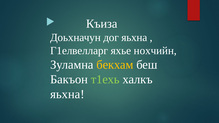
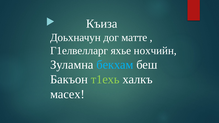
дог яьхна: яьхна -> матте (134, 38)
бекхам colour: yellow -> light blue (115, 65)
яьхна: яьхна -> масех (67, 94)
